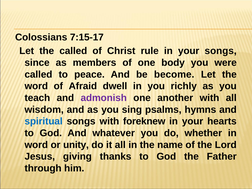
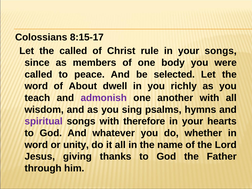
7:15-17: 7:15-17 -> 8:15-17 (87, 37)
become: become -> selected (174, 74)
Afraid: Afraid -> About (83, 86)
spiritual colour: blue -> purple (44, 121)
foreknew: foreknew -> therefore (144, 121)
